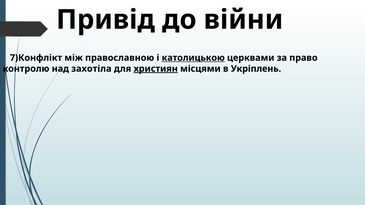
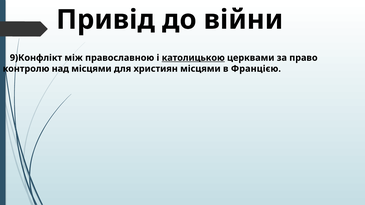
7)Конфлікт: 7)Конфлікт -> 9)Конфлікт (36, 58)
над захотіла: захотіла -> місцями (91, 69)
християн underline: present -> none (156, 69)
Укріплень: Укріплень -> Францією (256, 69)
